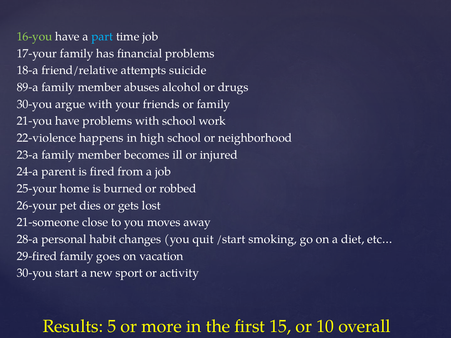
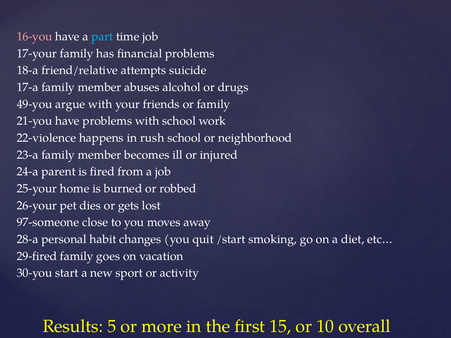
16-you colour: light green -> pink (35, 37)
89-a: 89-a -> 17-a (28, 87)
30-you: 30-you -> 49-you (35, 104)
high: high -> rush (152, 138)
21-someone: 21-someone -> 97-someone (48, 223)
